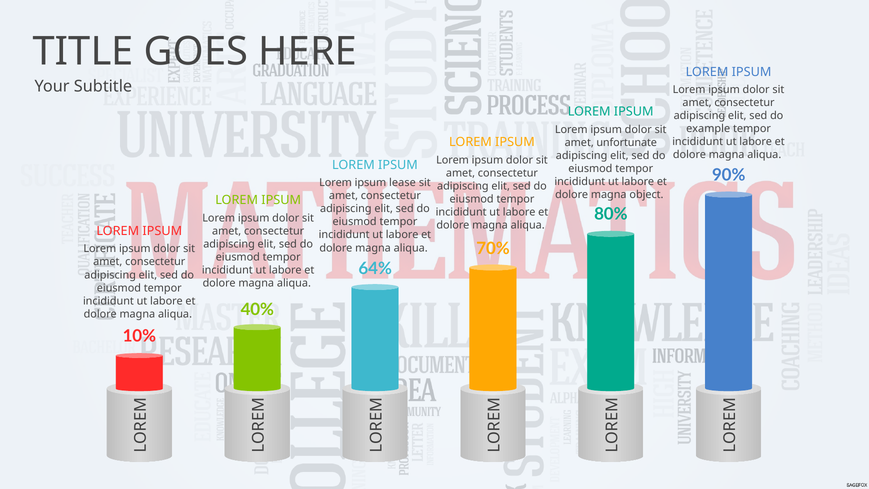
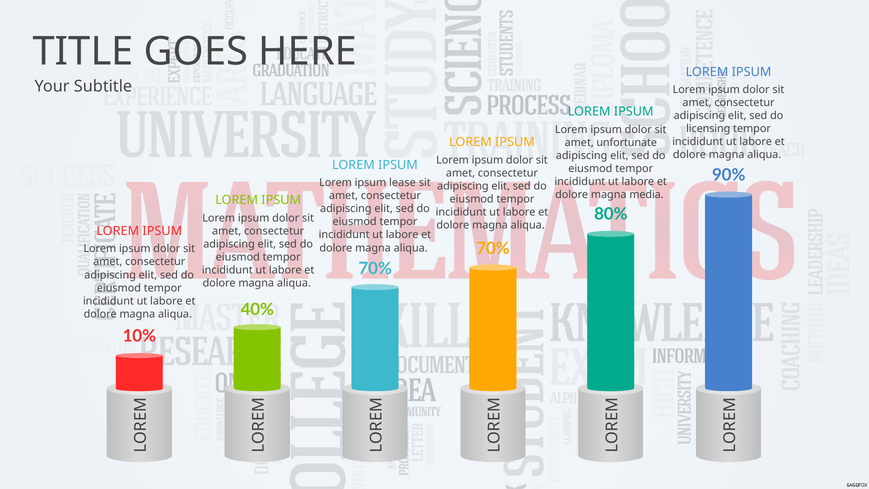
example: example -> licensing (708, 129)
object: object -> media (647, 195)
64%: 64% -> 70% (375, 269)
